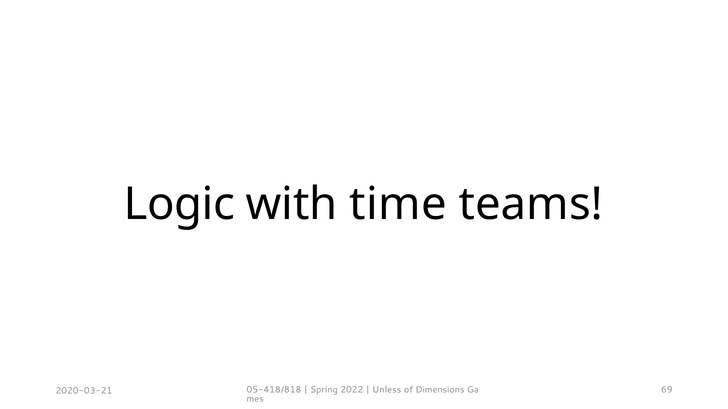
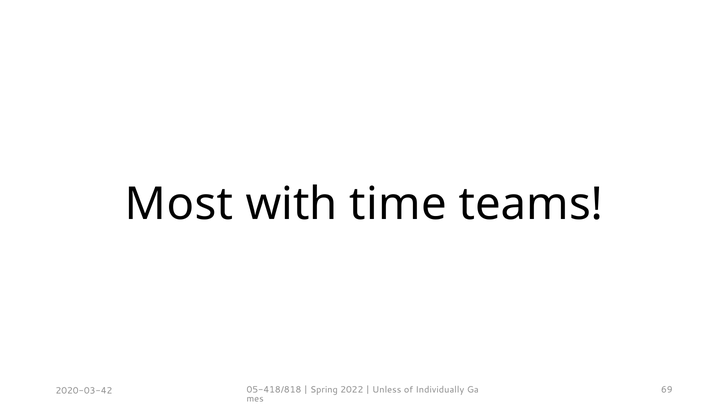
Logic: Logic -> Most (179, 204)
Dimensions: Dimensions -> Individually (440, 390)
2020-03-21: 2020-03-21 -> 2020-03-42 (84, 391)
